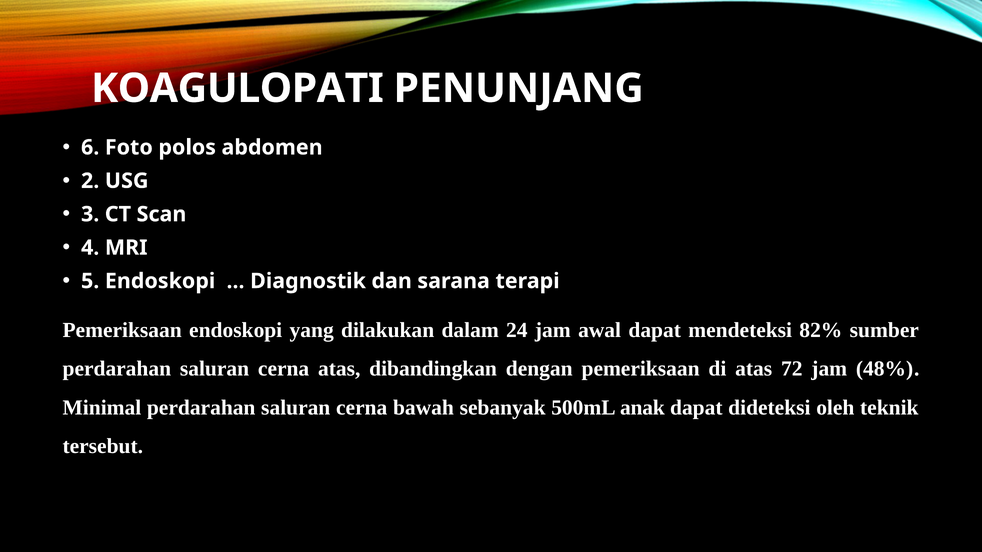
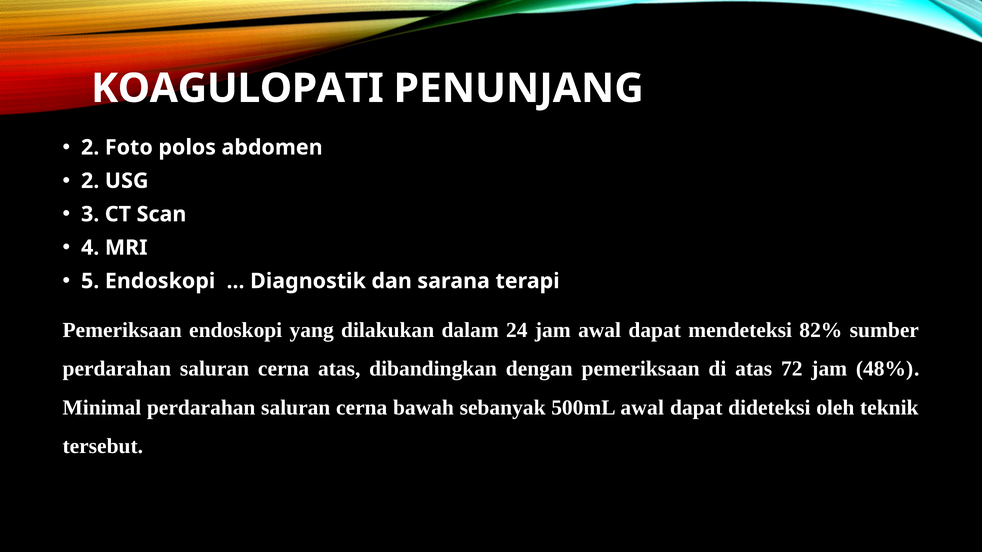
6: 6 -> 2 (90, 148)
500mL anak: anak -> awal (642, 408)
